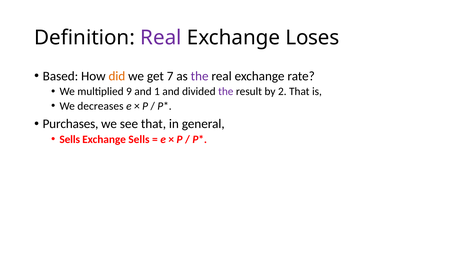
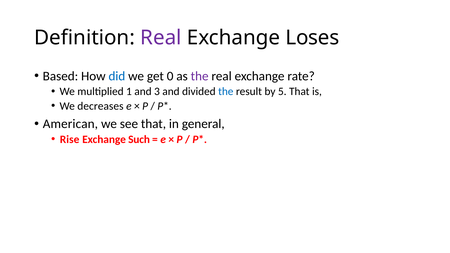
did colour: orange -> blue (117, 76)
7: 7 -> 0 (170, 76)
9: 9 -> 1 (129, 92)
1: 1 -> 3 (157, 92)
the colour: purple -> blue (226, 92)
2: 2 -> 5 (282, 92)
Purchases: Purchases -> American (70, 124)
Sells: Sells -> Rise (70, 139)
Exchange Sells: Sells -> Such (139, 139)
